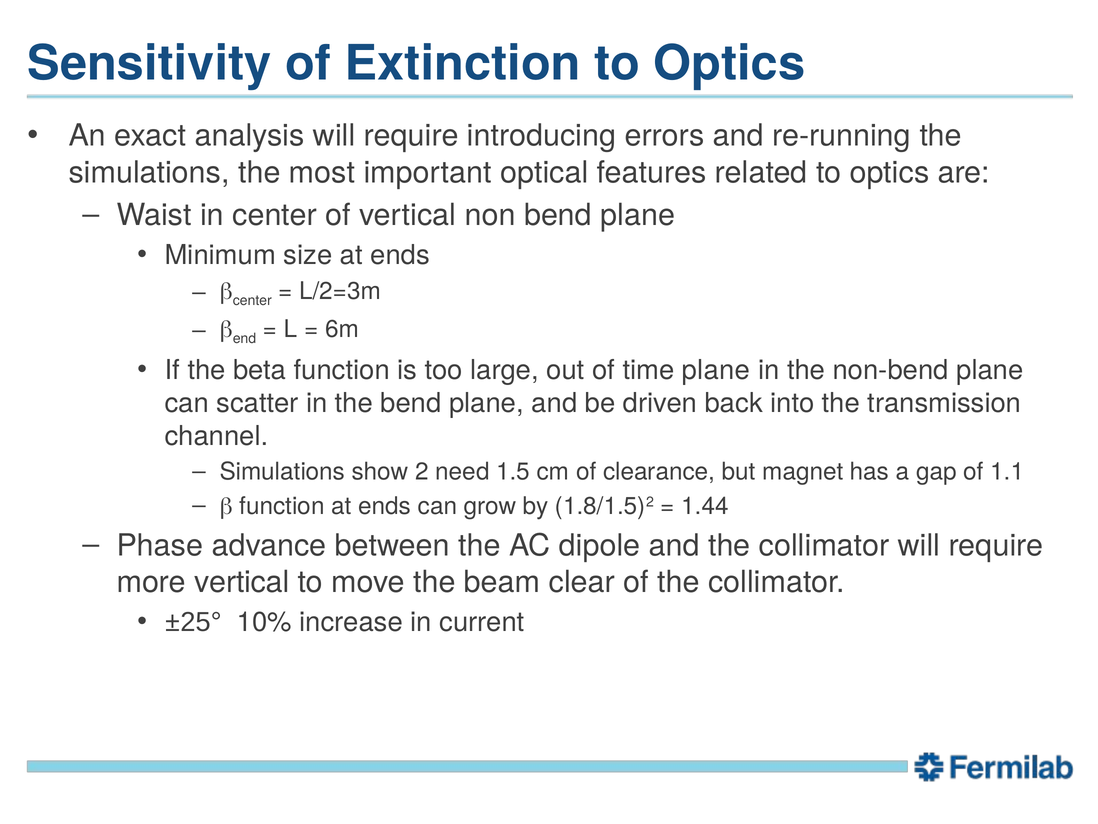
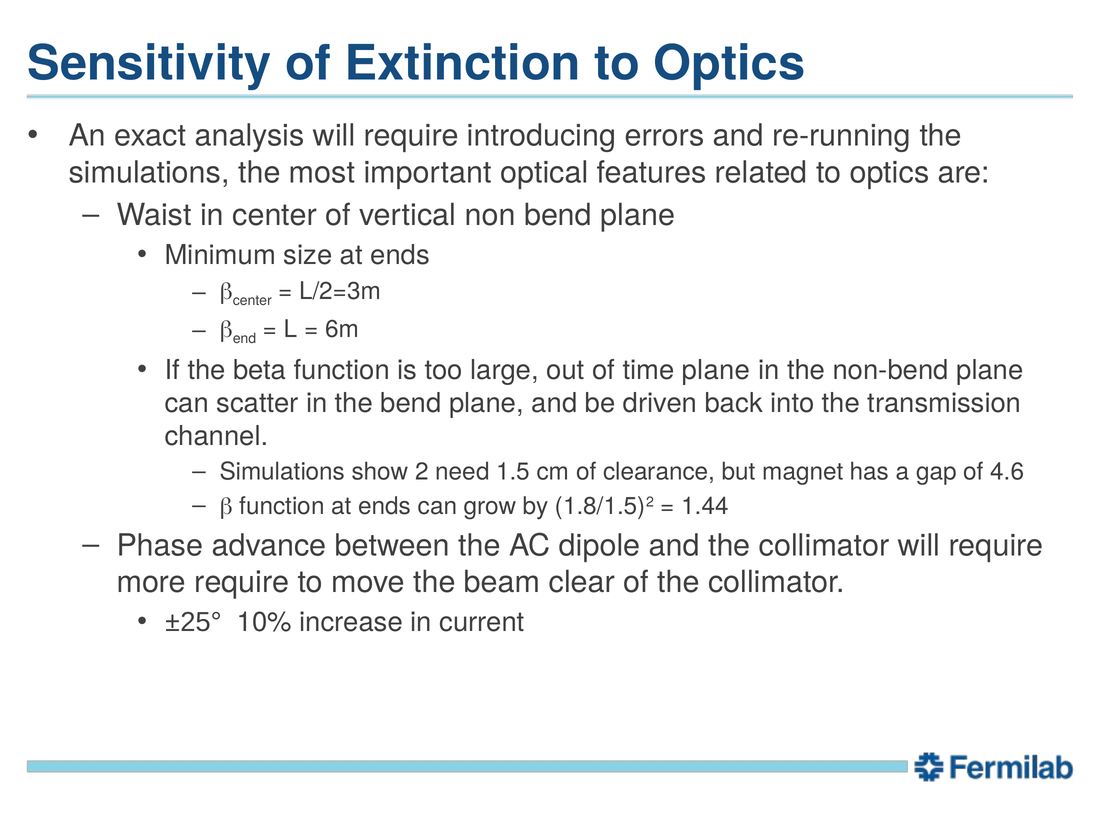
1.1: 1.1 -> 4.6 (1007, 472)
more vertical: vertical -> require (242, 582)
